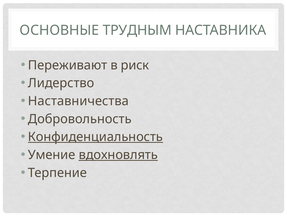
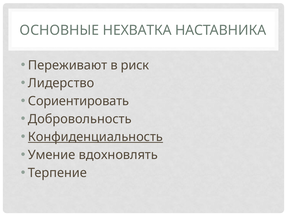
ТРУДНЫМ: ТРУДНЫМ -> НЕХВАТКА (137, 30)
Наставничества: Наставничества -> Сориентировать (79, 101)
вдохновлять underline: present -> none (118, 154)
